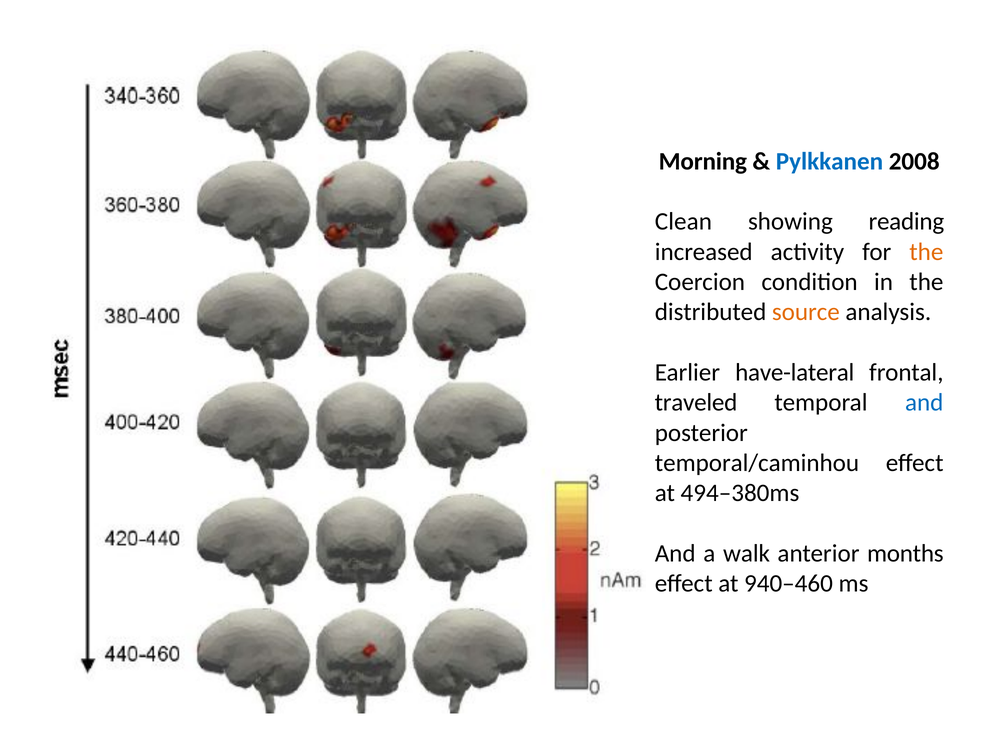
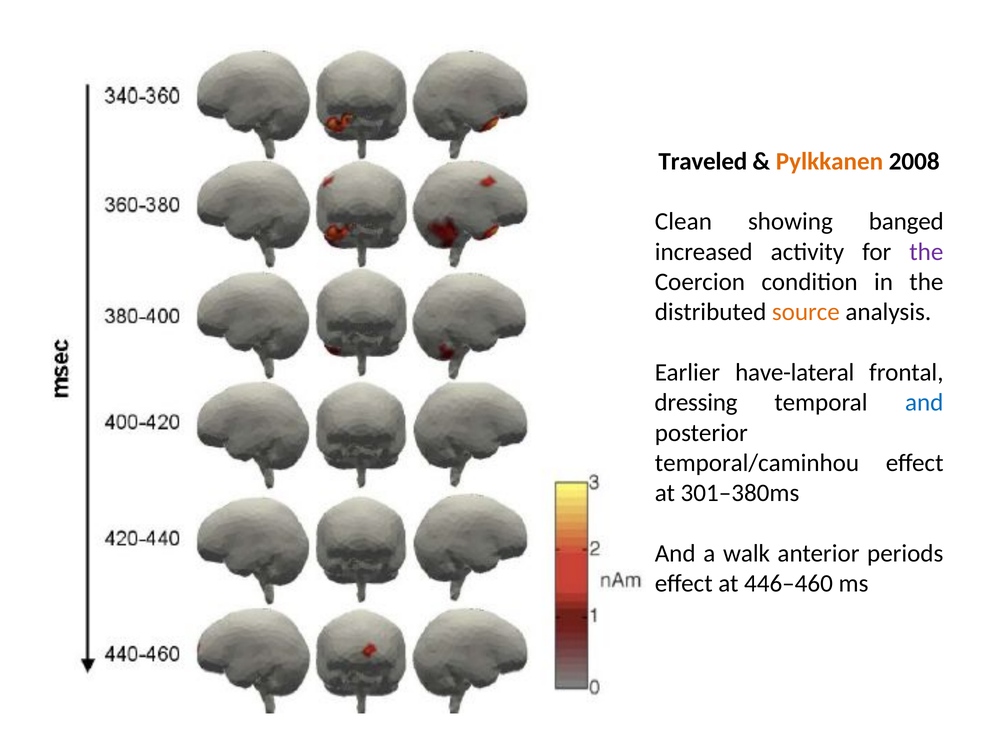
Morning: Morning -> Traveled (703, 161)
Pylkkanen colour: blue -> orange (829, 161)
reading: reading -> banged (906, 222)
the colour: orange -> purple (926, 252)
traveled: traveled -> dressing (696, 403)
494–380ms: 494–380ms -> 301–380ms (740, 493)
months: months -> periods (905, 553)
940–460: 940–460 -> 446–460 (788, 583)
